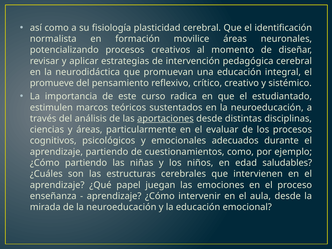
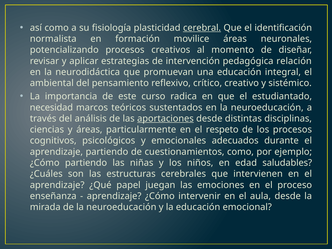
cerebral underline: none -> present (202, 28)
pedagógica cerebral: cerebral -> relación (294, 61)
promueve: promueve -> ambiental (52, 83)
estimulen: estimulen -> necesidad (51, 107)
evaluar: evaluar -> respeto (222, 130)
